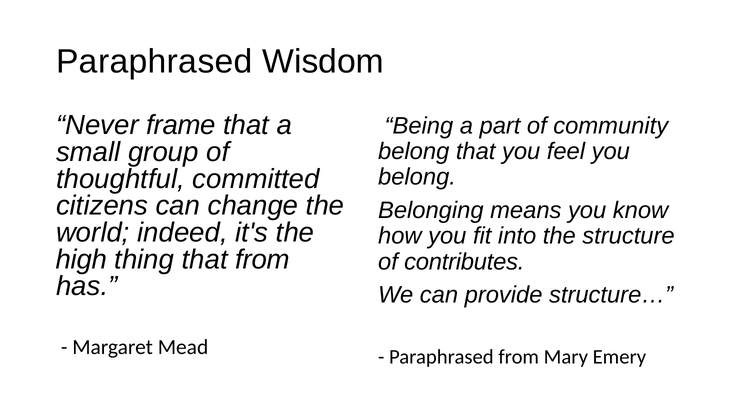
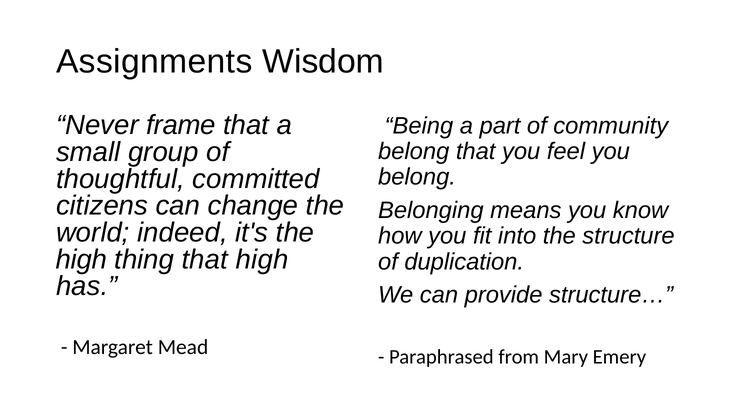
Paraphrased: Paraphrased -> Assignments (154, 62)
that from: from -> high (262, 259)
contributes: contributes -> duplication (464, 262)
